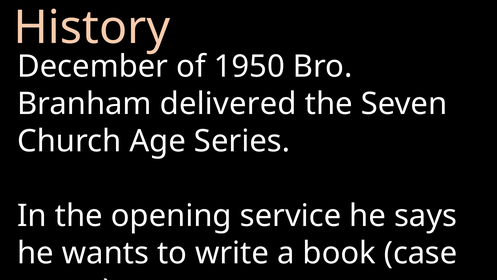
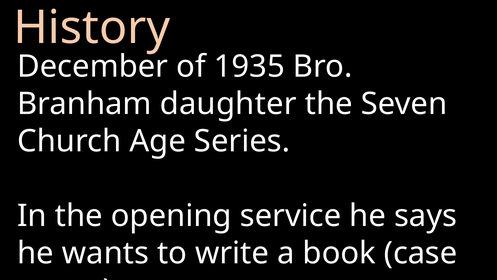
1950: 1950 -> 1935 (249, 67)
delivered: delivered -> daughter (228, 104)
